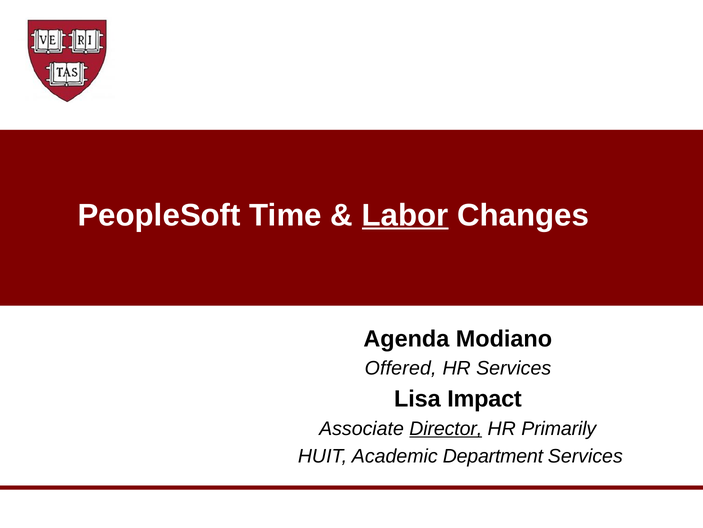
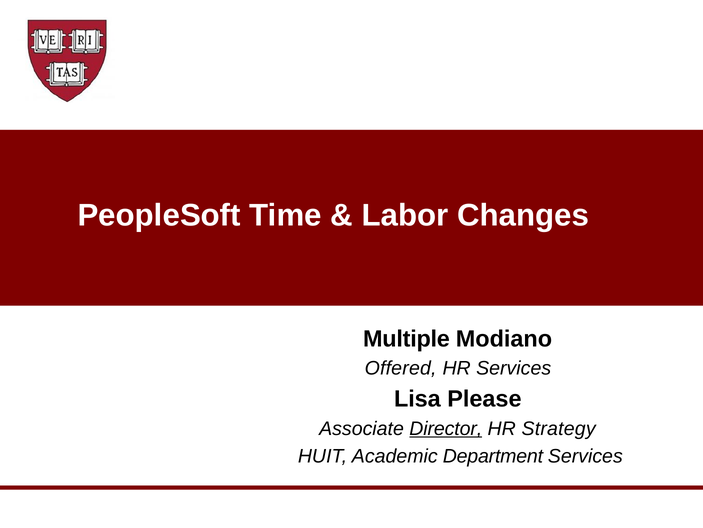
Labor underline: present -> none (405, 215)
Agenda: Agenda -> Multiple (406, 339)
Impact: Impact -> Please (484, 399)
Primarily: Primarily -> Strategy (559, 428)
